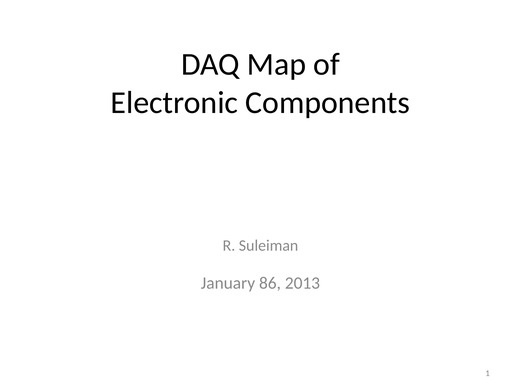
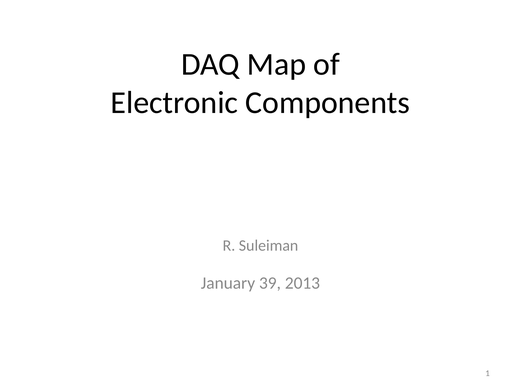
86: 86 -> 39 (270, 283)
